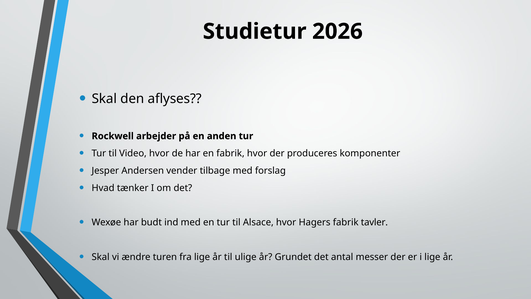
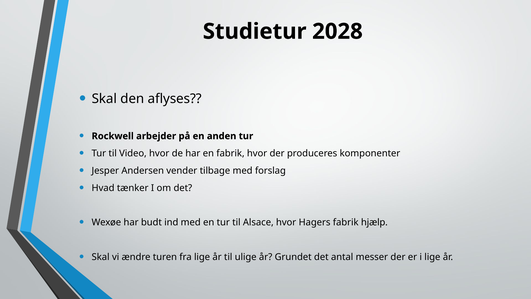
2026: 2026 -> 2028 (337, 31)
tavler: tavler -> hjælp (374, 222)
